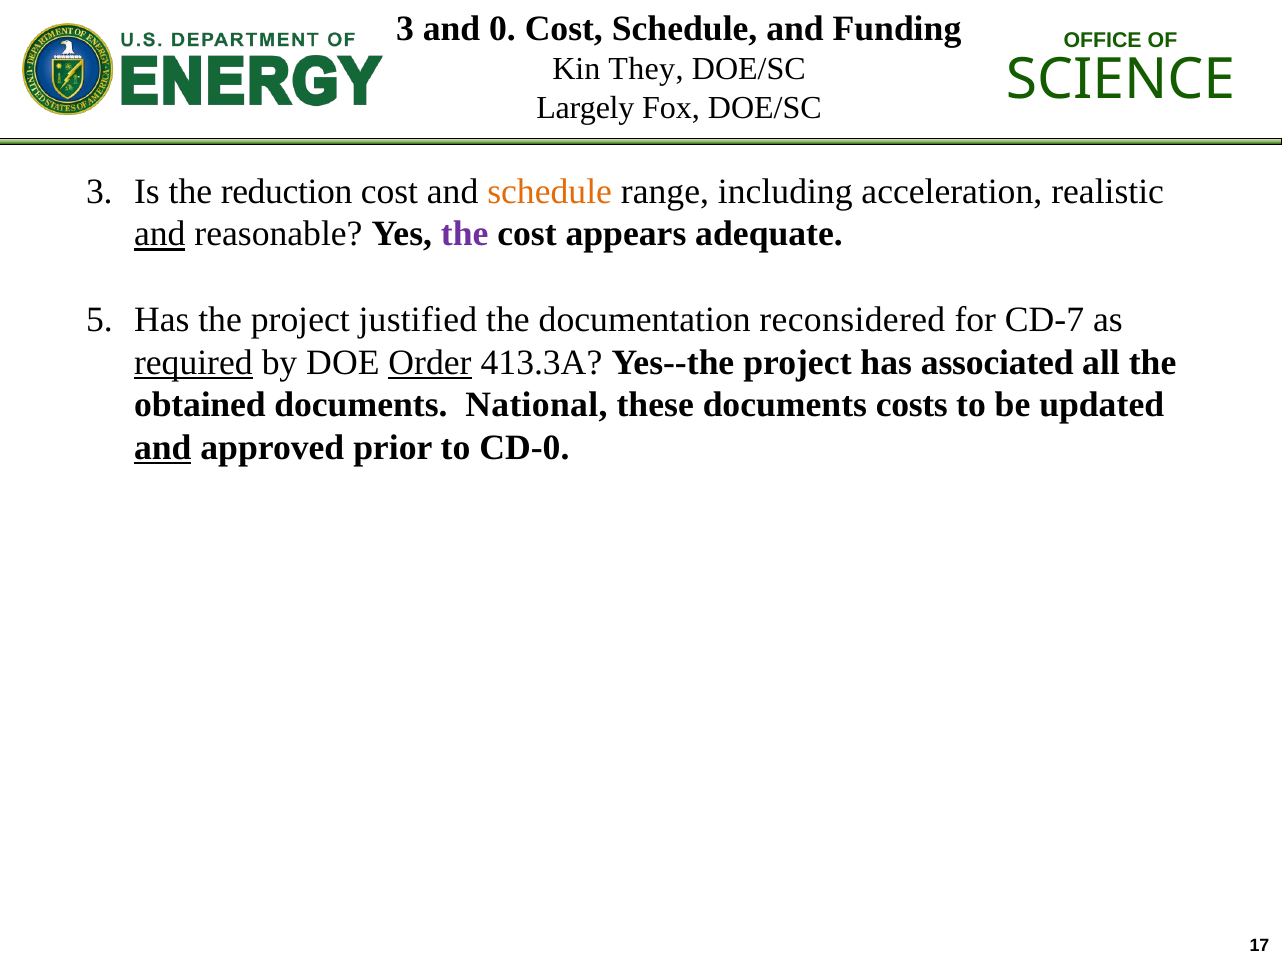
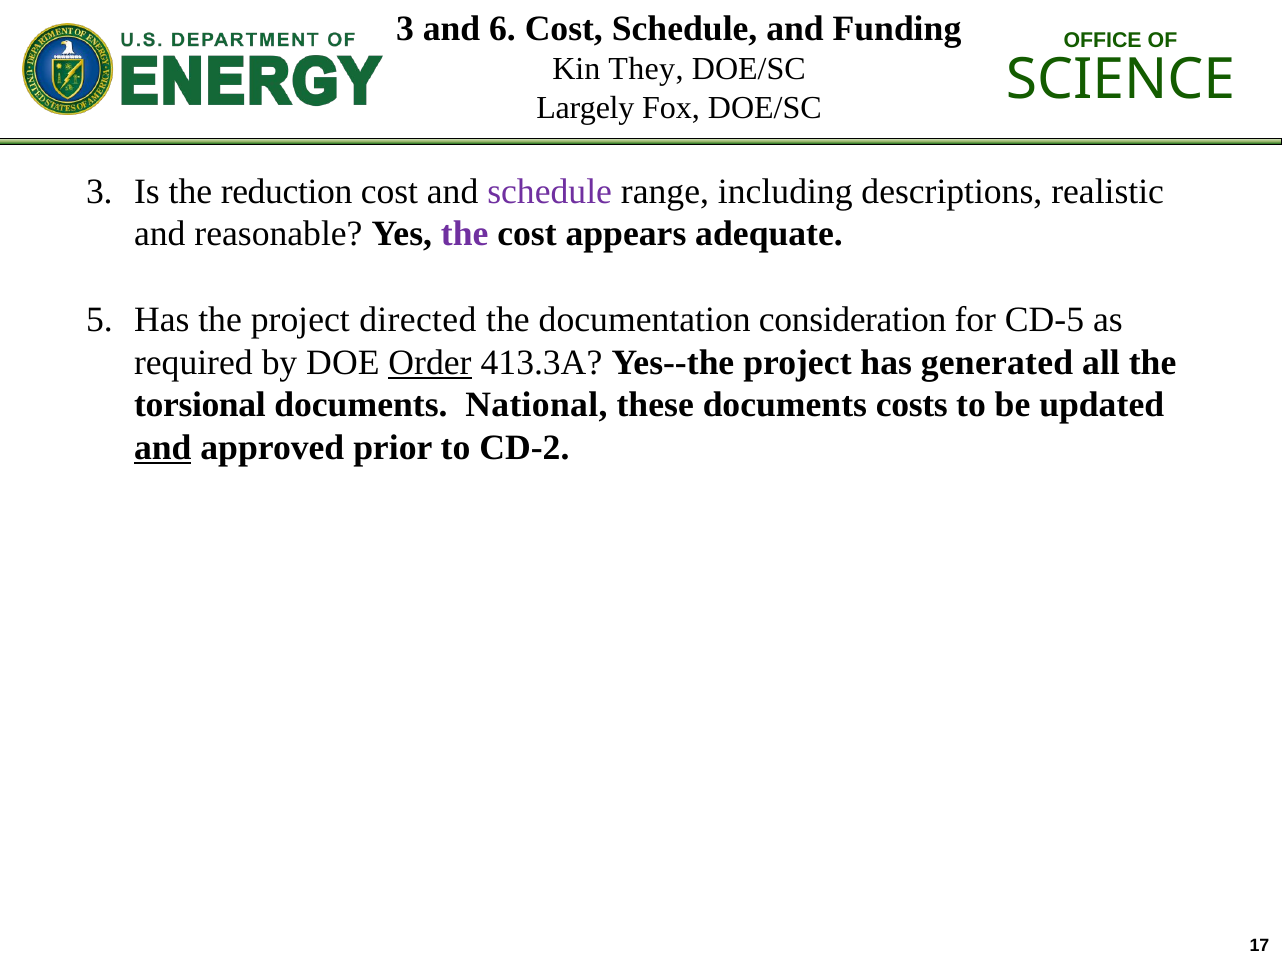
0: 0 -> 6 (503, 29)
schedule colour: orange -> purple (550, 192)
acceleration: acceleration -> descriptions (952, 192)
and underline: present -> none (160, 234)
justified: justified -> directed (418, 320)
reconsidered: reconsidered -> consideration (853, 320)
CD-7: CD-7 -> CD-5 (1045, 320)
required underline: present -> none (193, 363)
associated: associated -> generated (997, 363)
obtained: obtained -> torsional (200, 405)
CD-0: CD-0 -> CD-2 (524, 448)
